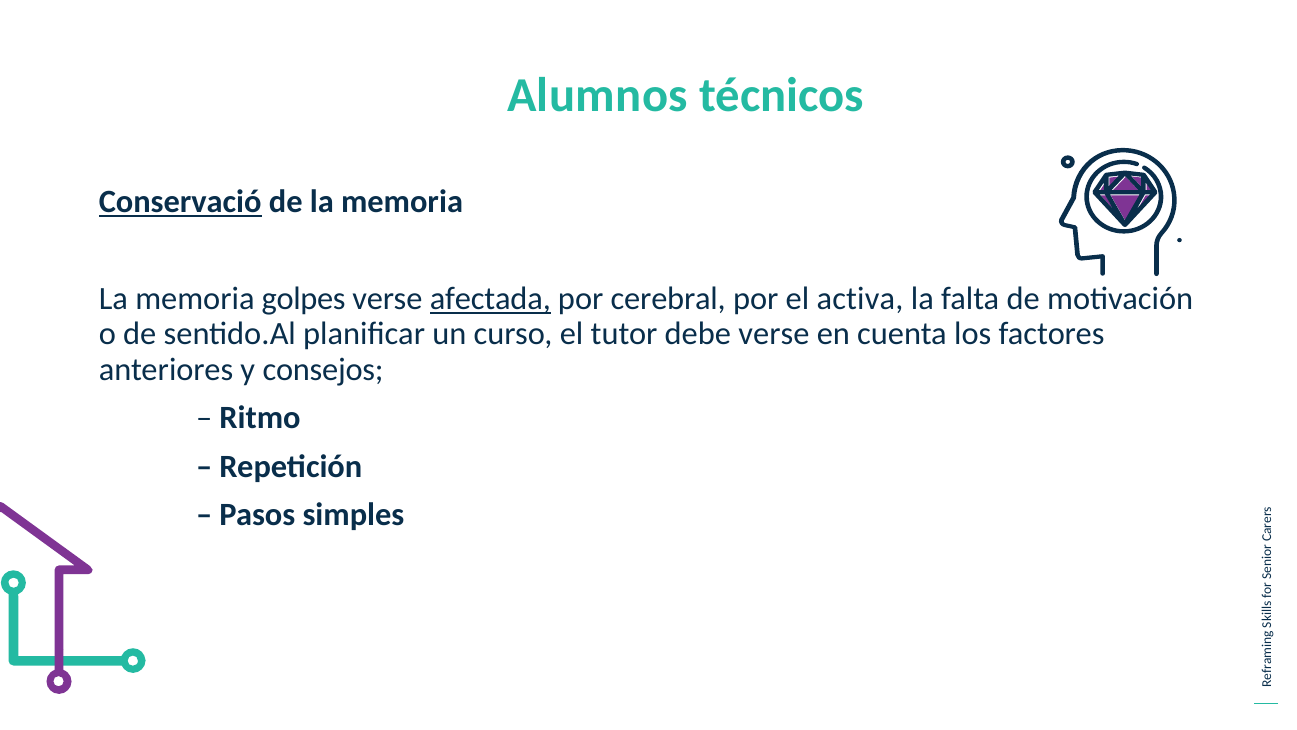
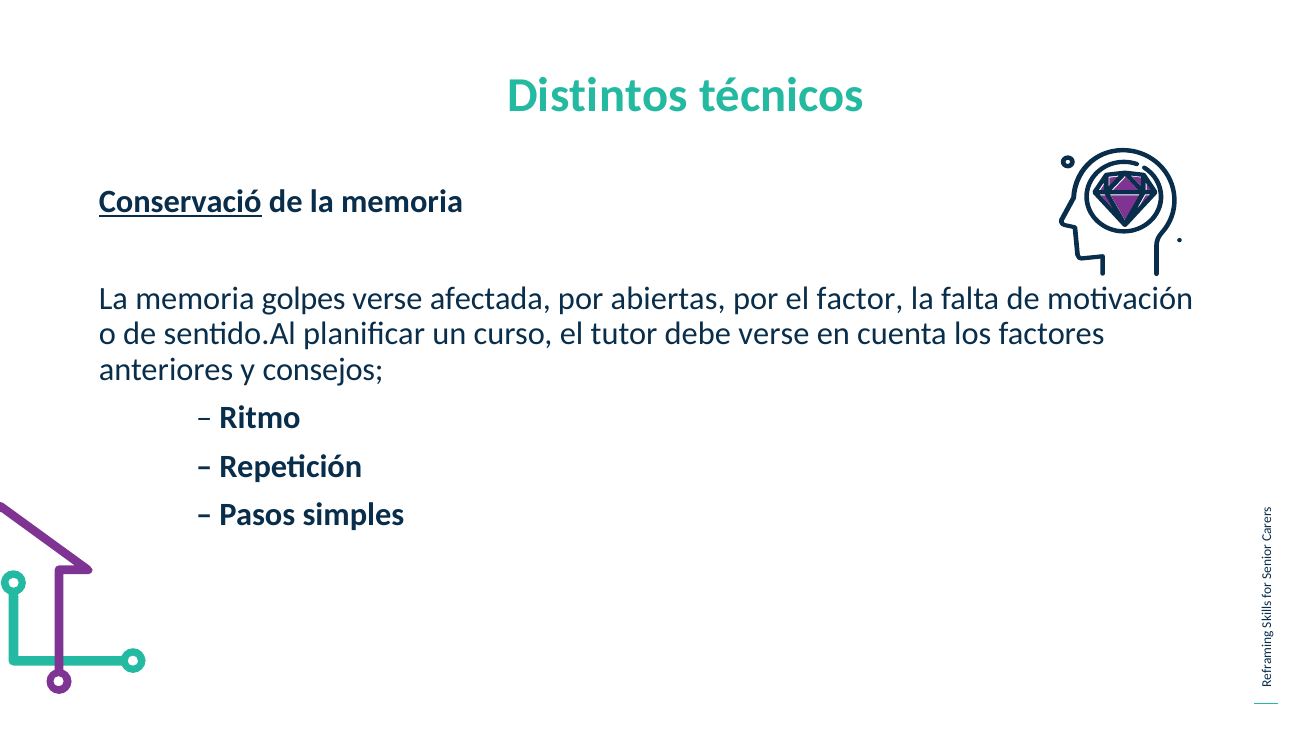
Alumnos: Alumnos -> Distintos (598, 95)
afectada underline: present -> none (490, 299)
cerebral: cerebral -> abiertas (668, 299)
activa: activa -> factor (860, 299)
